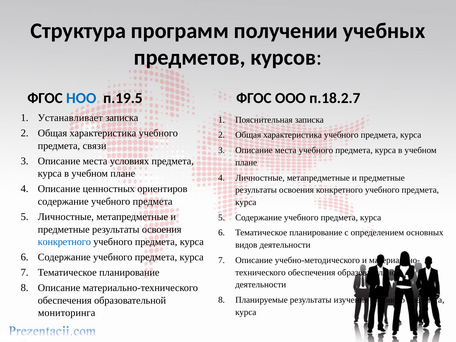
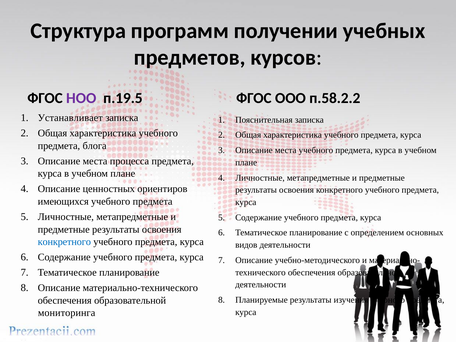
НОО colour: blue -> purple (81, 98)
п.18.2.7: п.18.2.7 -> п.58.2.2 (335, 98)
связи: связи -> блога (95, 146)
условиях: условиях -> процесса (129, 161)
содержание: содержание -> имеющихся (63, 202)
